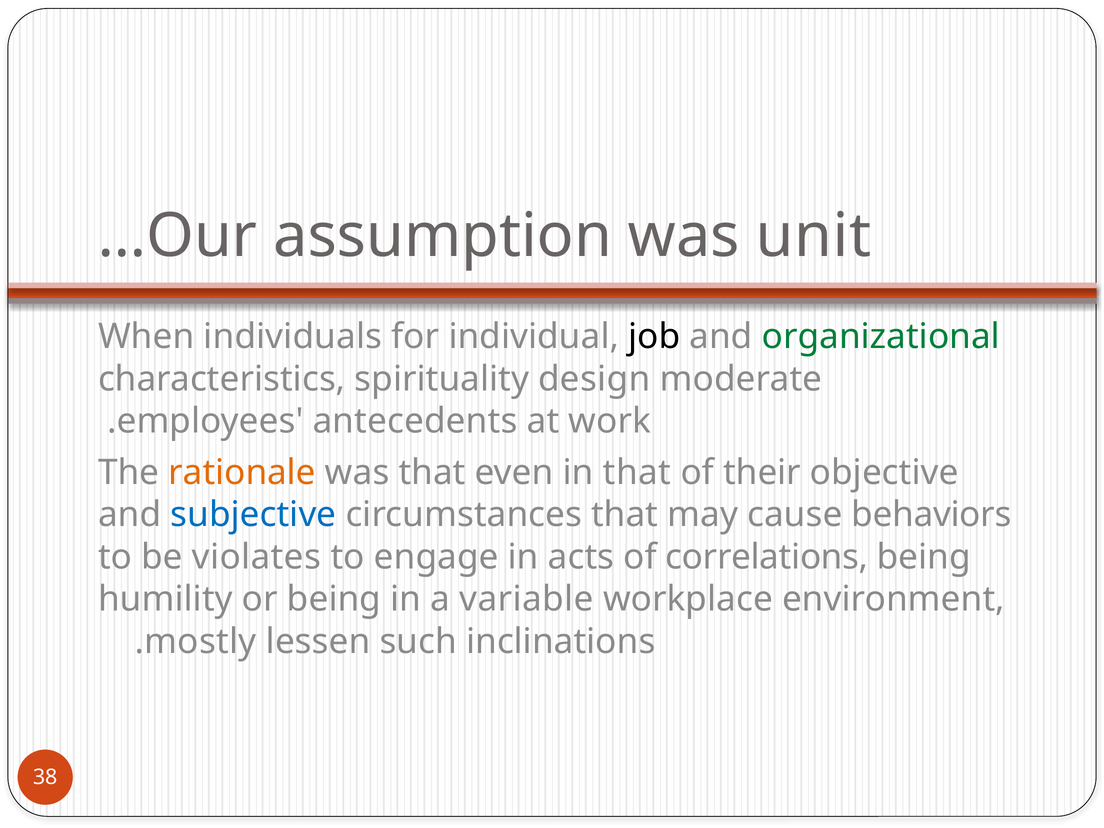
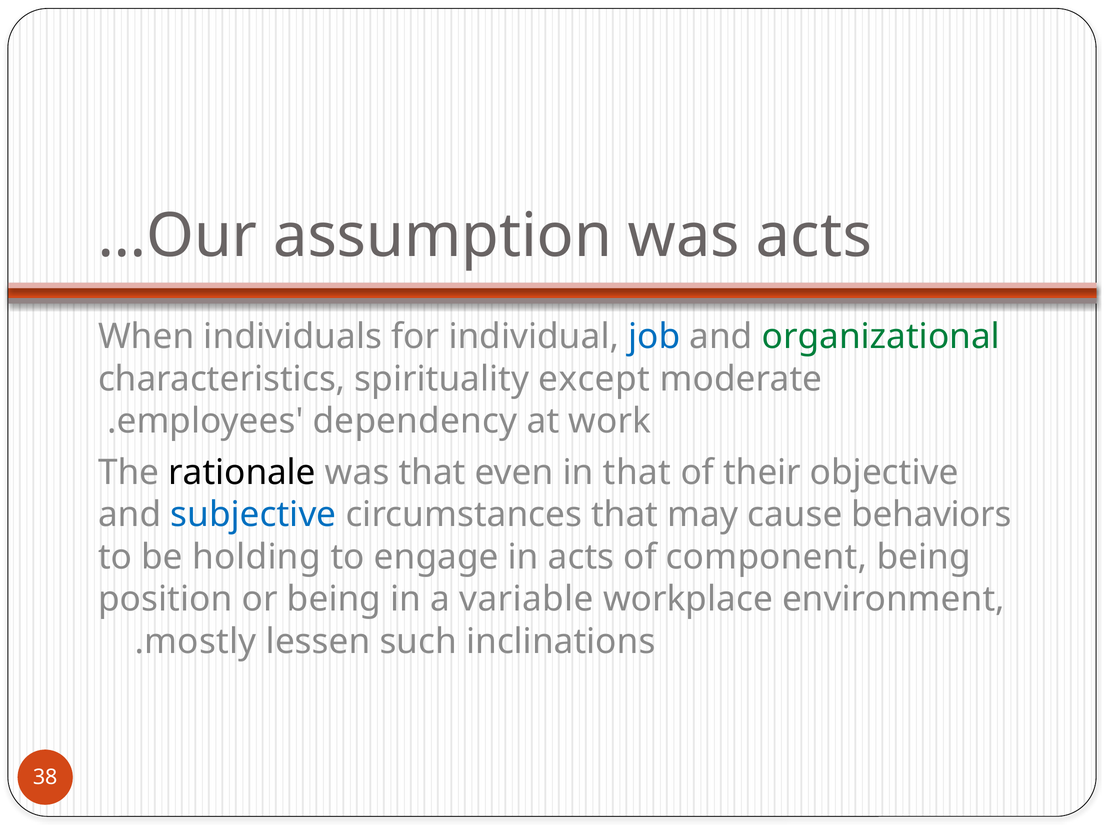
was unit: unit -> acts (814, 236)
job colour: black -> blue (654, 337)
design: design -> except (594, 379)
antecedents: antecedents -> dependency (415, 421)
rationale colour: orange -> black (242, 472)
violates: violates -> holding (257, 557)
correlations: correlations -> component (767, 557)
humility: humility -> position (165, 599)
